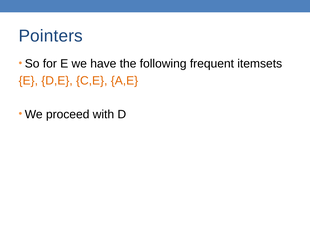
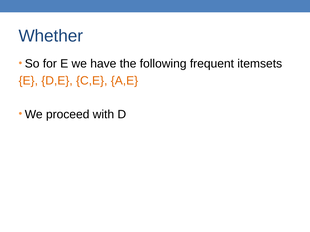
Pointers: Pointers -> Whether (51, 36)
